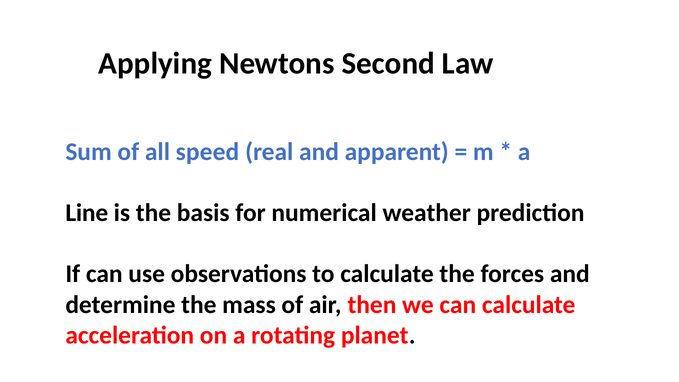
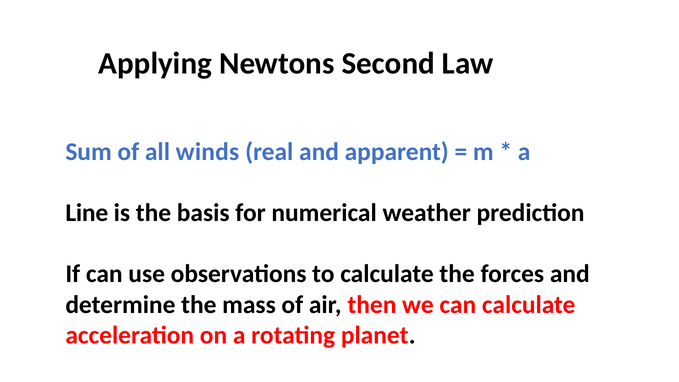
speed: speed -> winds (207, 152)
